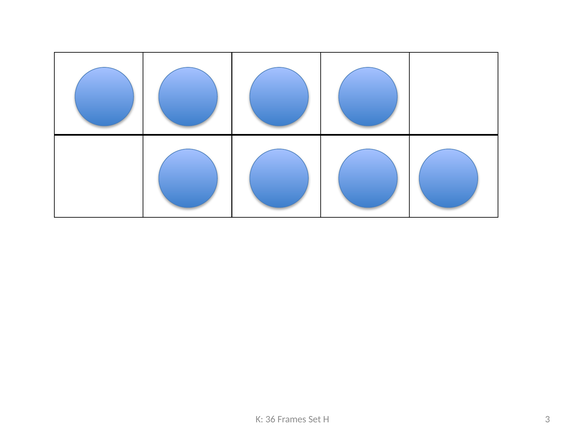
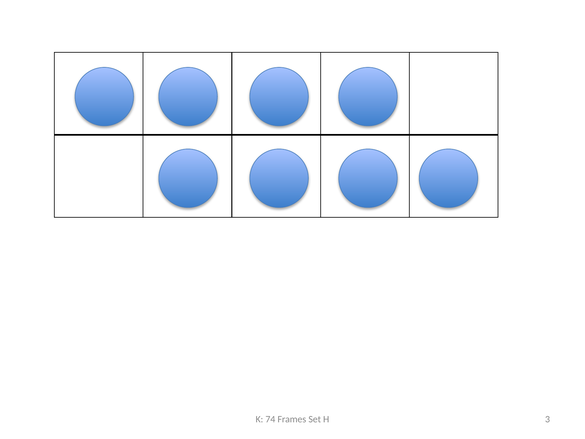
36: 36 -> 74 (270, 419)
